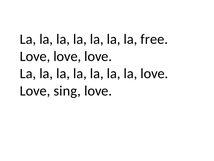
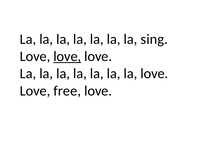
free: free -> sing (154, 39)
love underline: none -> present (67, 56)
sing: sing -> free (67, 90)
